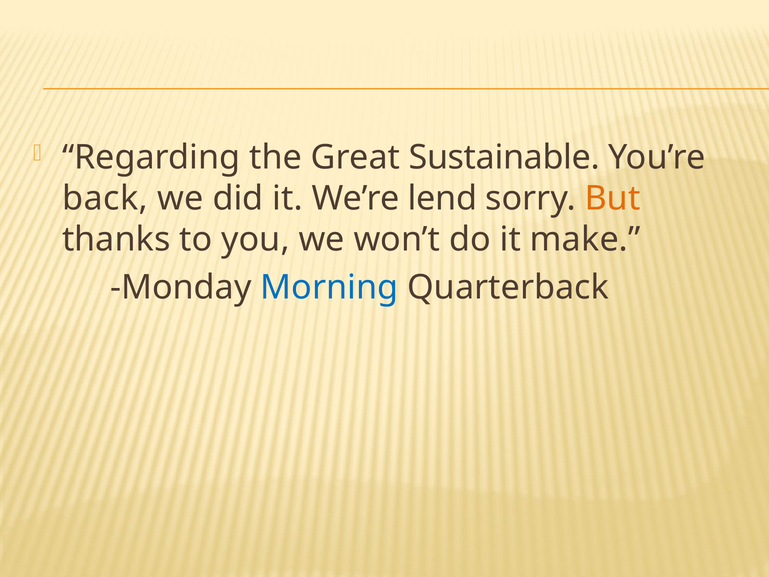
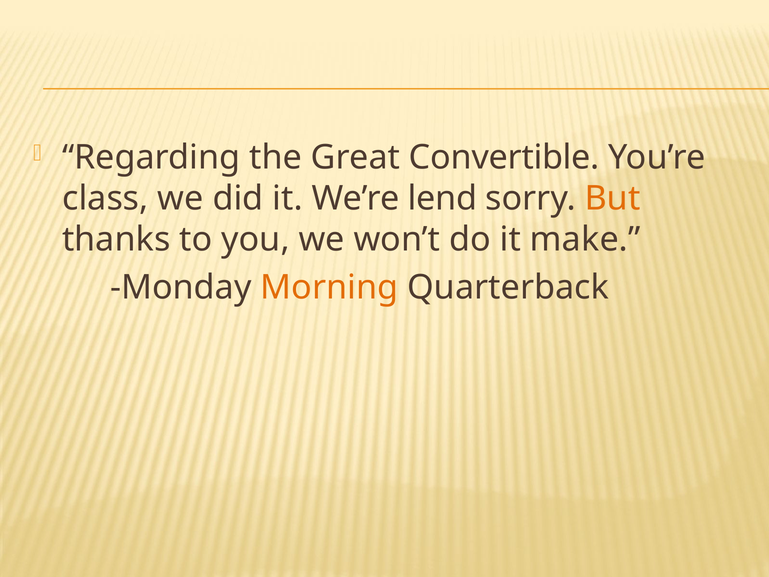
Sustainable: Sustainable -> Convertible (504, 157)
back: back -> class (105, 198)
Morning colour: blue -> orange (329, 287)
